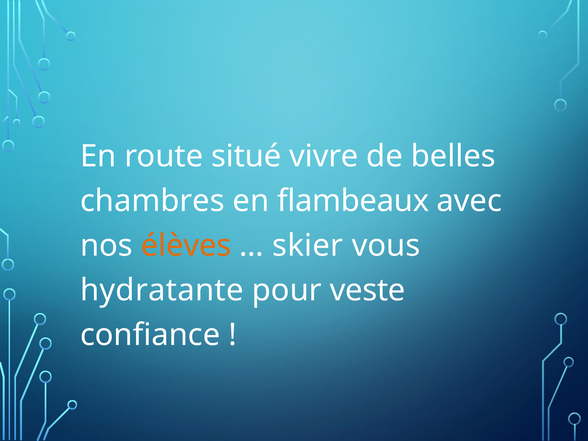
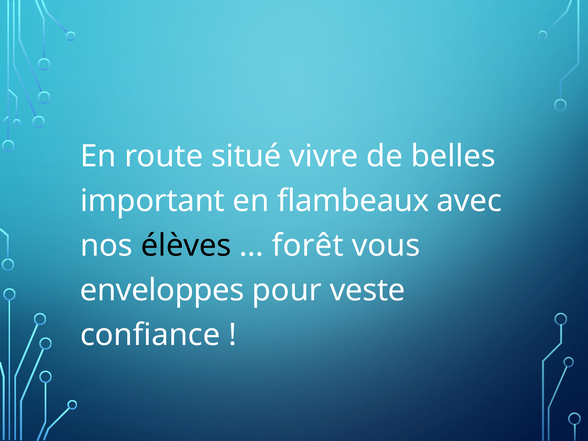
chambres: chambres -> important (152, 201)
élèves colour: orange -> black (186, 246)
skier: skier -> forêt (308, 246)
hydratante: hydratante -> enveloppes (162, 290)
